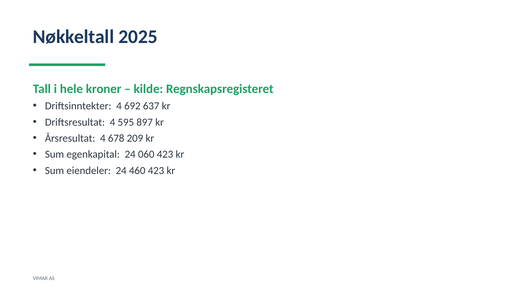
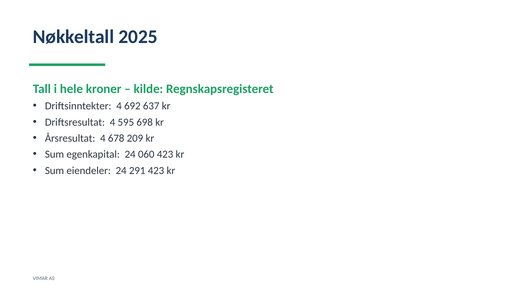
897: 897 -> 698 (145, 122)
460: 460 -> 291 (137, 171)
